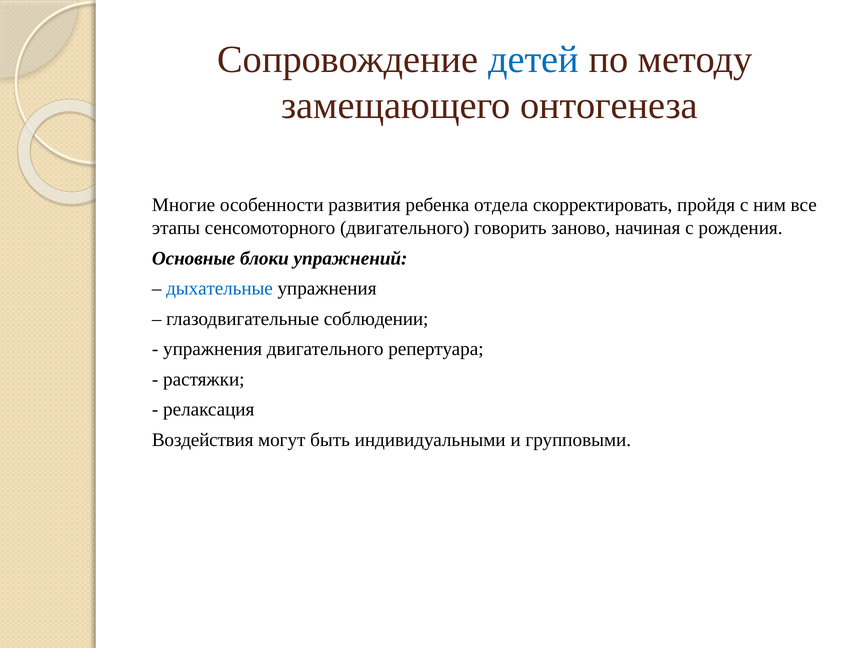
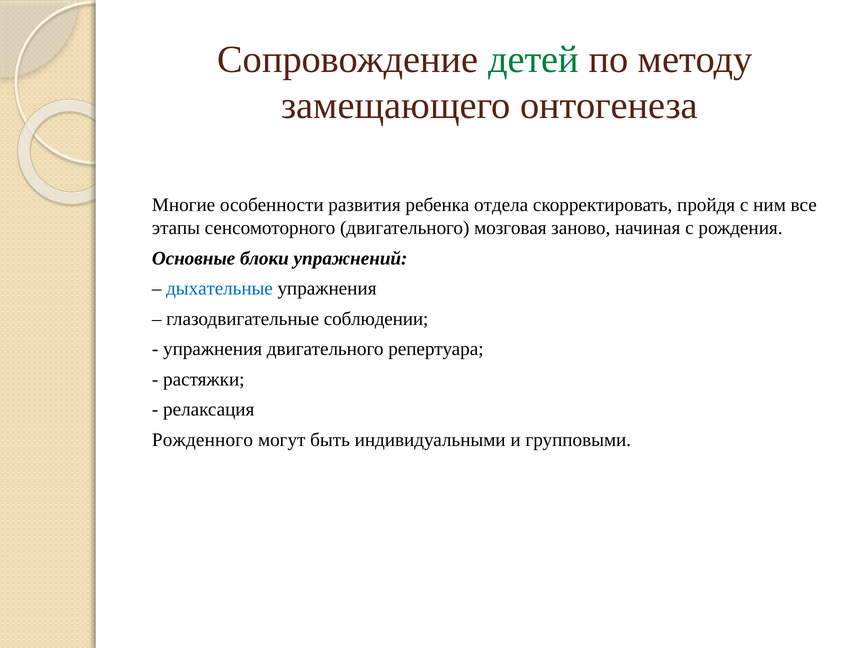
детей colour: blue -> green (533, 60)
говорить: говорить -> мозговая (510, 228)
Воздействия: Воздействия -> Рожденного (202, 440)
